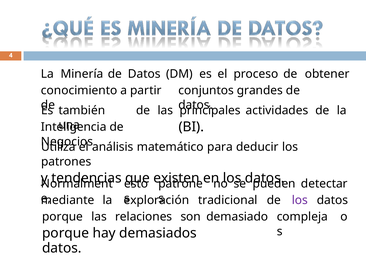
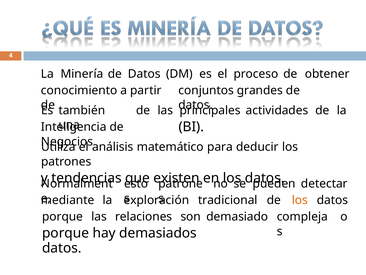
los colour: purple -> orange (300, 200)
